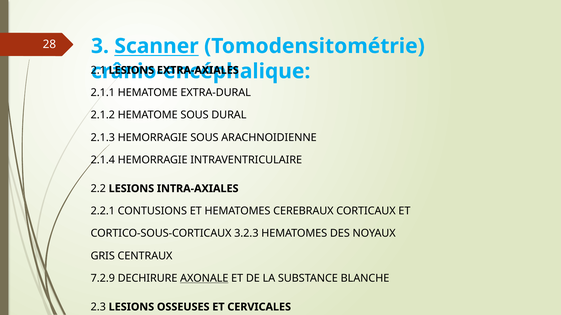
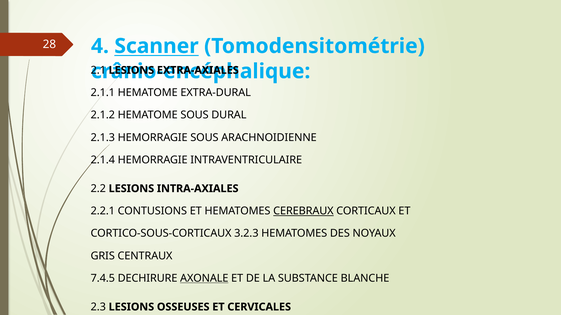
3: 3 -> 4 (100, 46)
CEREBRAUX underline: none -> present (303, 211)
7.2.9: 7.2.9 -> 7.4.5 (103, 279)
